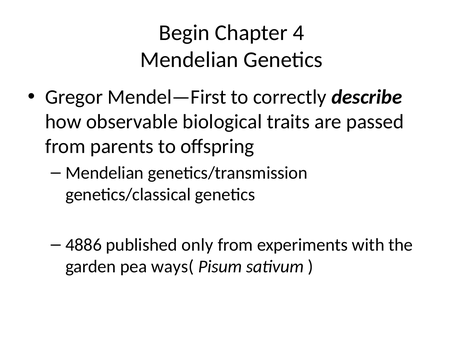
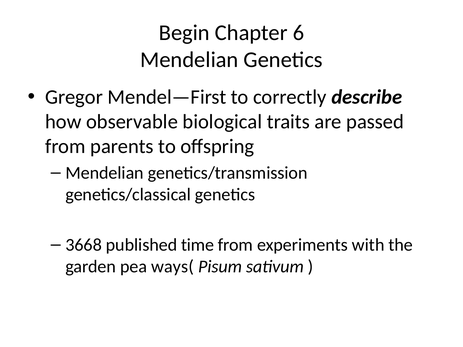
4: 4 -> 6 (298, 33)
4886: 4886 -> 3668 (84, 245)
only: only -> time (198, 245)
